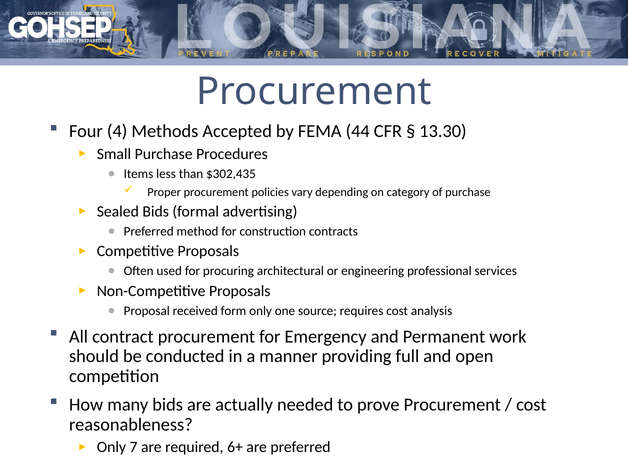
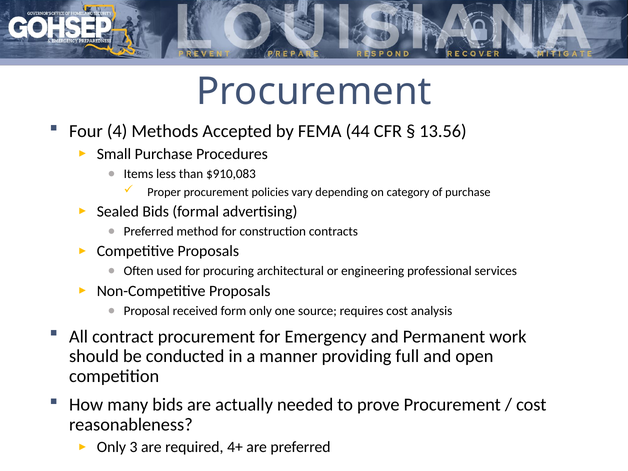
13.30: 13.30 -> 13.56 (443, 131)
$302,435: $302,435 -> $910,083 (231, 174)
7: 7 -> 3 (134, 447)
6+: 6+ -> 4+ (235, 447)
